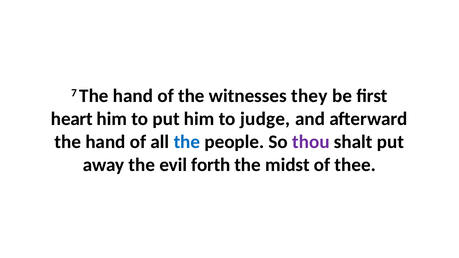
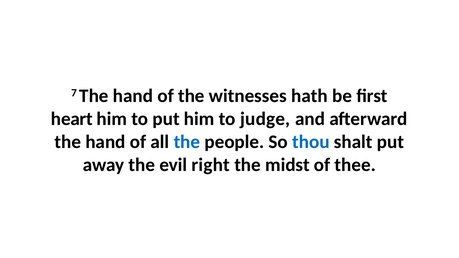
they: they -> hath (309, 96)
thou colour: purple -> blue (311, 142)
forth: forth -> right (211, 165)
